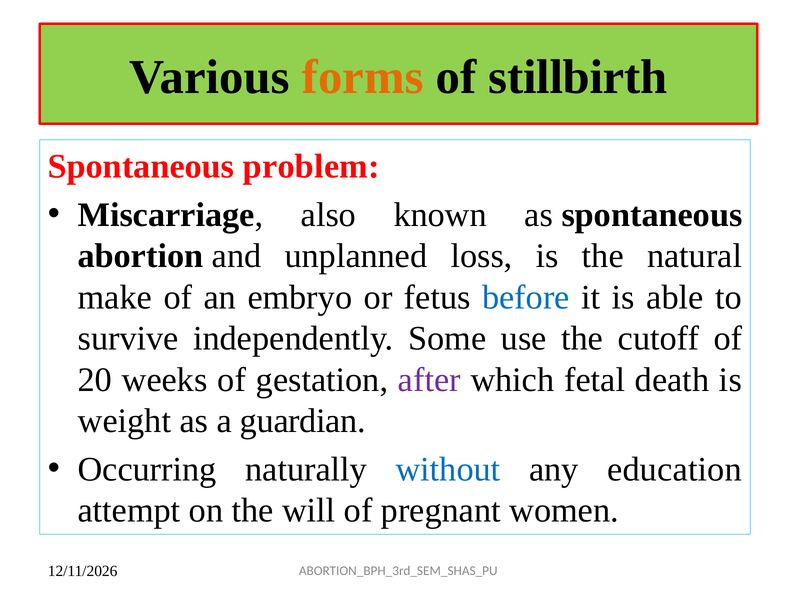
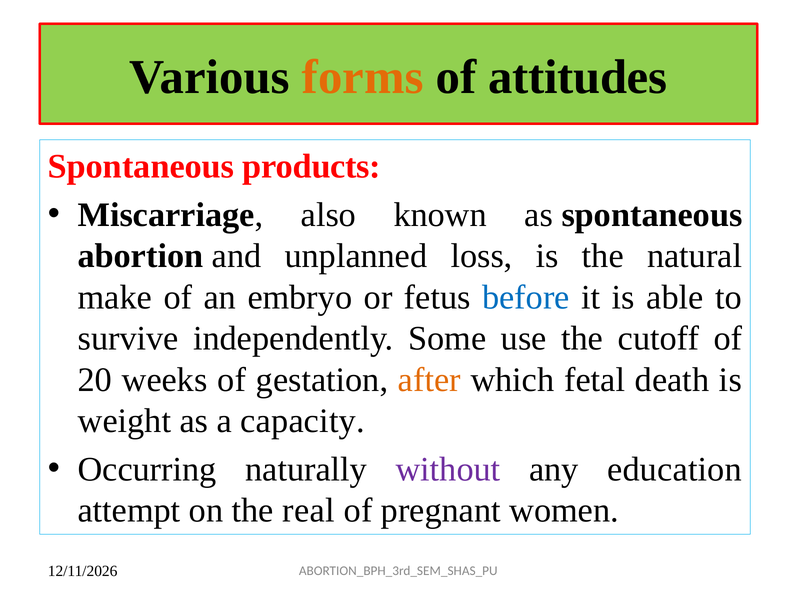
stillbirth: stillbirth -> attitudes (578, 77)
problem: problem -> products (312, 166)
after colour: purple -> orange (429, 380)
guardian: guardian -> capacity (303, 421)
without colour: blue -> purple (448, 469)
will: will -> real (309, 510)
